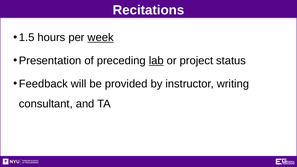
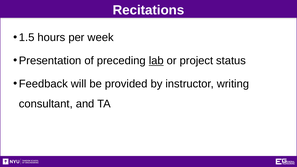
week underline: present -> none (101, 38)
